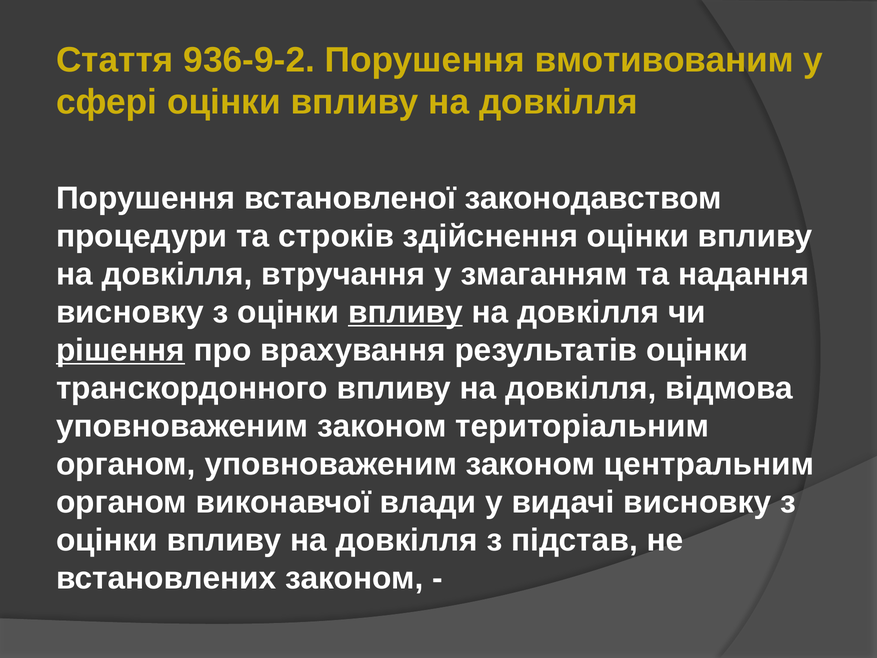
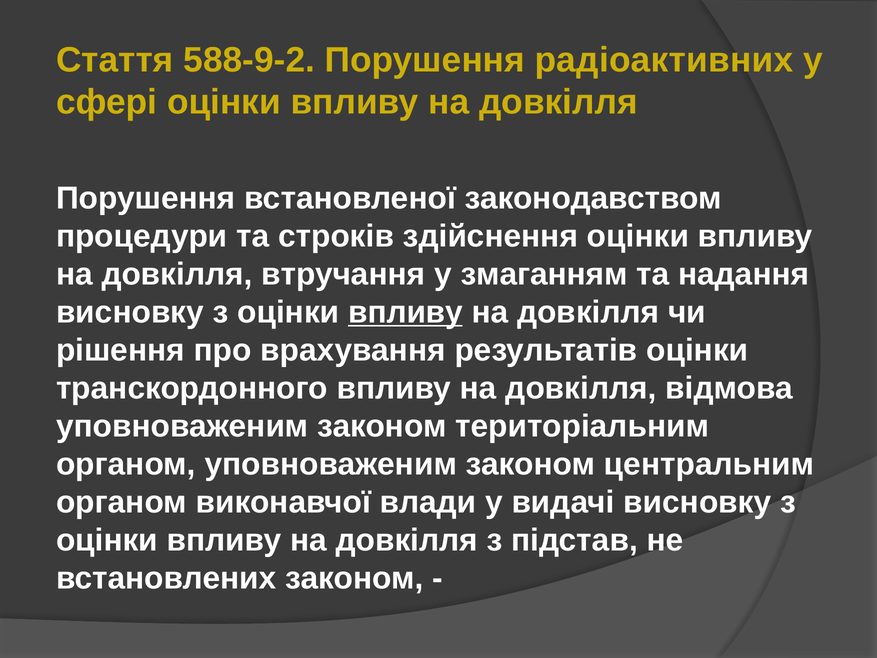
936-9-2: 936-9-2 -> 588-9-2 (249, 60)
вмотивованим: вмотивованим -> радіоактивних (664, 60)
рішення underline: present -> none (120, 350)
